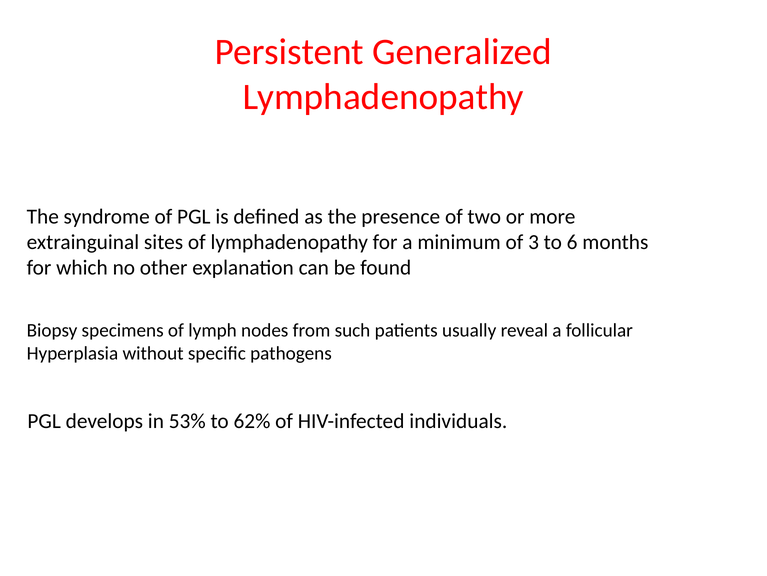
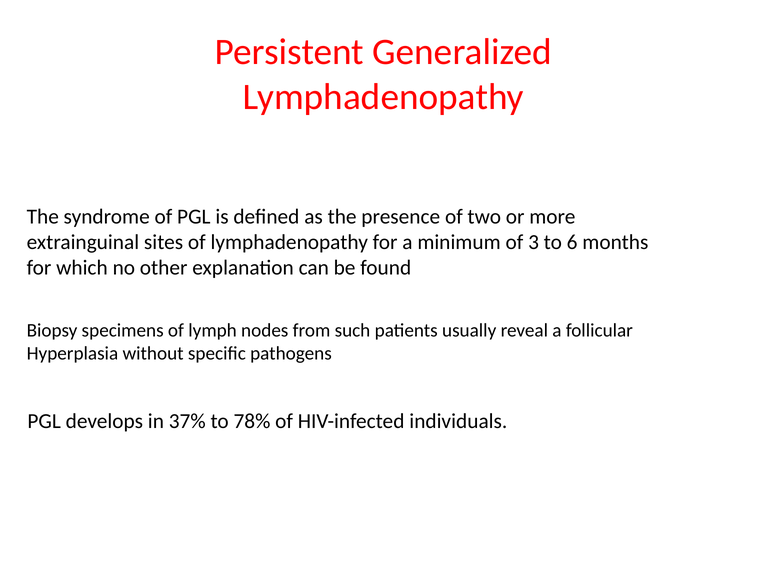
53%: 53% -> 37% (187, 421)
62%: 62% -> 78% (252, 421)
